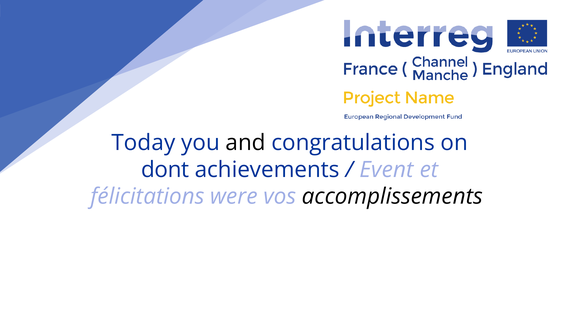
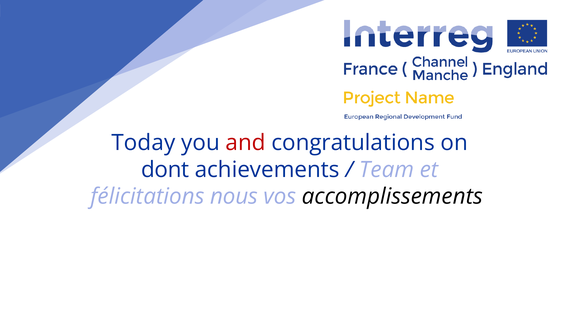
and colour: black -> red (246, 143)
Event: Event -> Team (387, 170)
were: were -> nous (234, 197)
